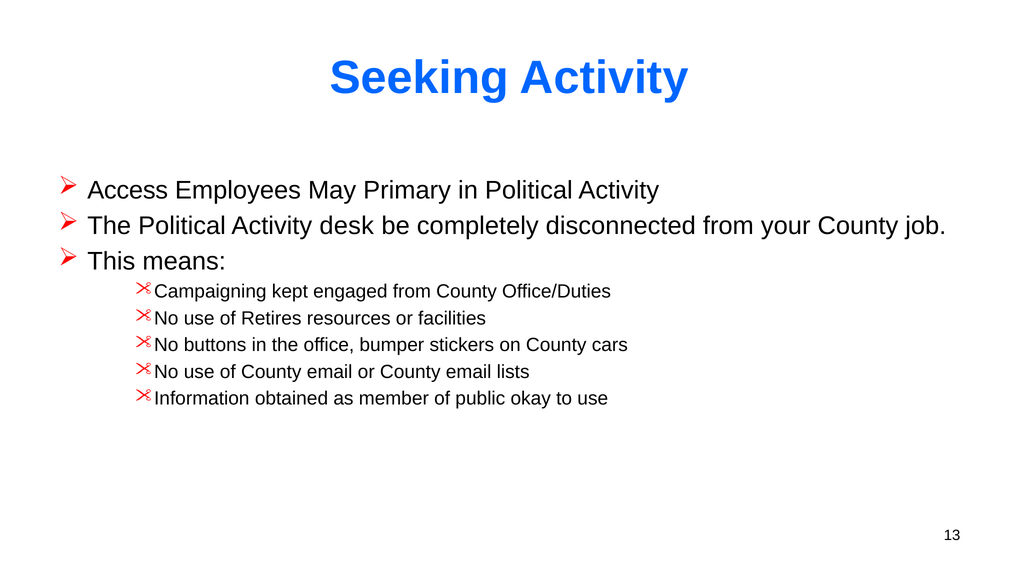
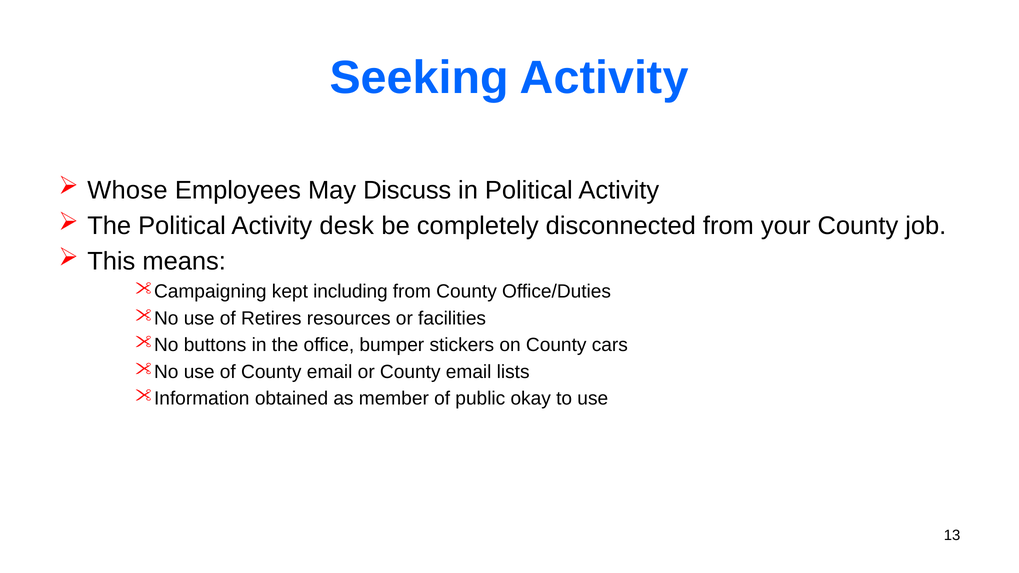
Access: Access -> Whose (127, 190)
Primary: Primary -> Discuss (407, 190)
engaged: engaged -> including (350, 292)
